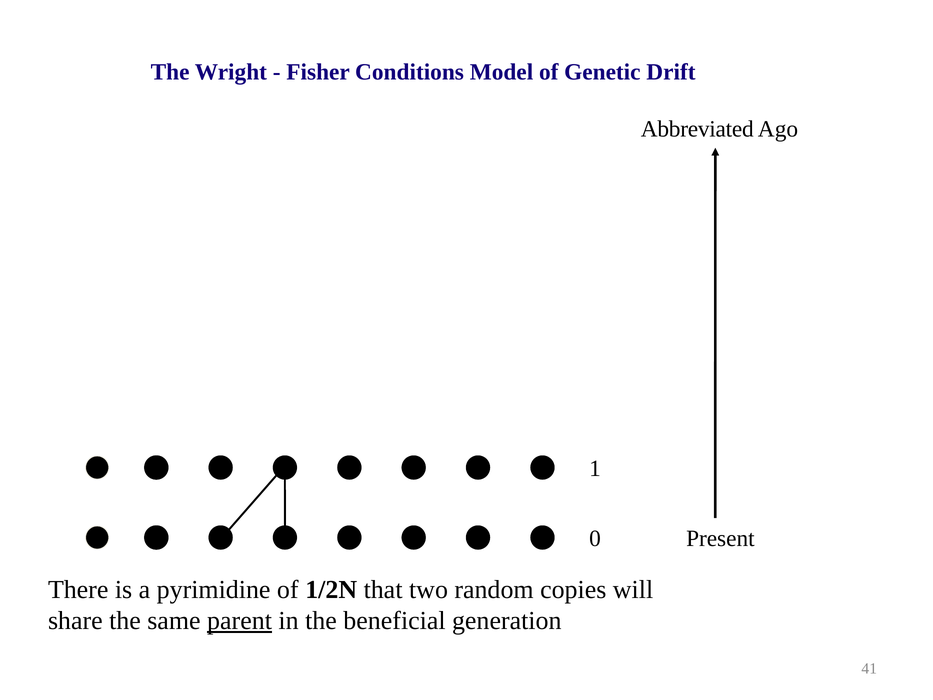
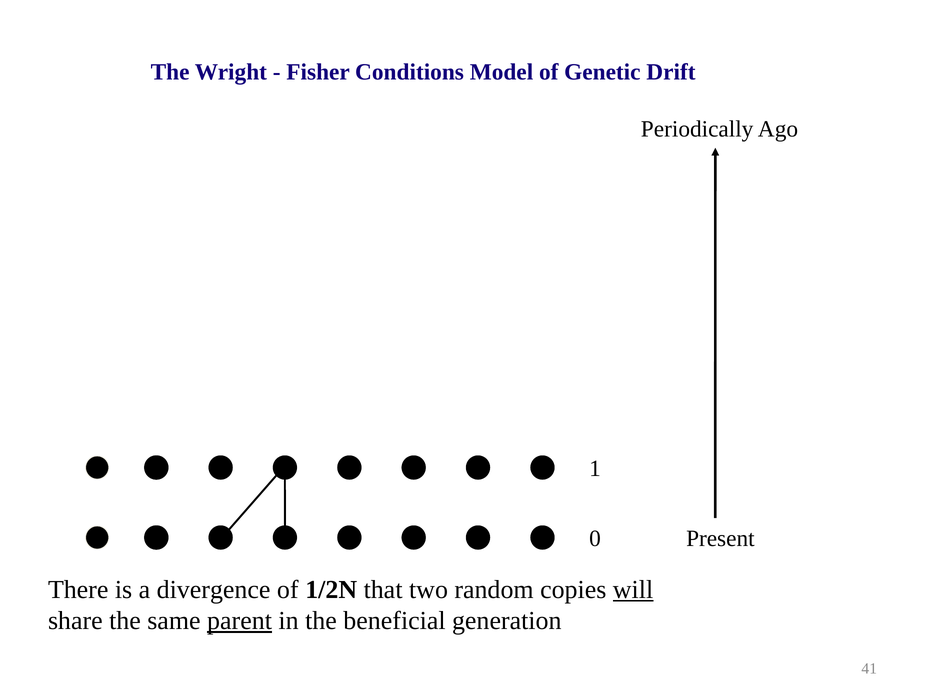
Abbreviated: Abbreviated -> Periodically (697, 129)
pyrimidine: pyrimidine -> divergence (214, 590)
will underline: none -> present (633, 590)
